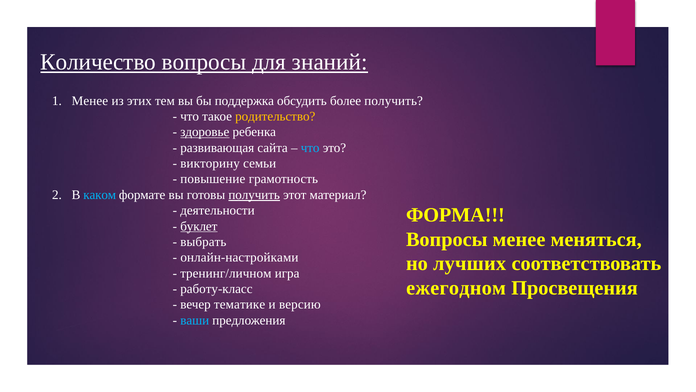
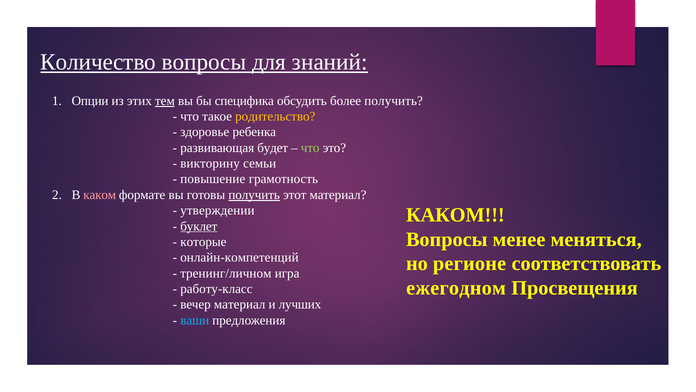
Менее: Менее -> Опции (90, 101)
тем underline: none -> present (165, 101)
поддержка: поддержка -> специфика (244, 101)
здоровье underline: present -> none (205, 132)
сайта: сайта -> будет (273, 148)
что colour: light blue -> light green (310, 148)
каком colour: light blue -> pink (100, 195)
деятельности: деятельности -> утверждении (217, 210)
ФОРМА: ФОРМА -> КАКОМ (455, 215)
выбрать: выбрать -> которые (203, 242)
онлайн-настройками: онлайн-настройками -> онлайн-компетенций (239, 257)
лучших: лучших -> регионе (470, 263)
вечер тематике: тематике -> материал (240, 304)
версию: версию -> лучших (300, 304)
